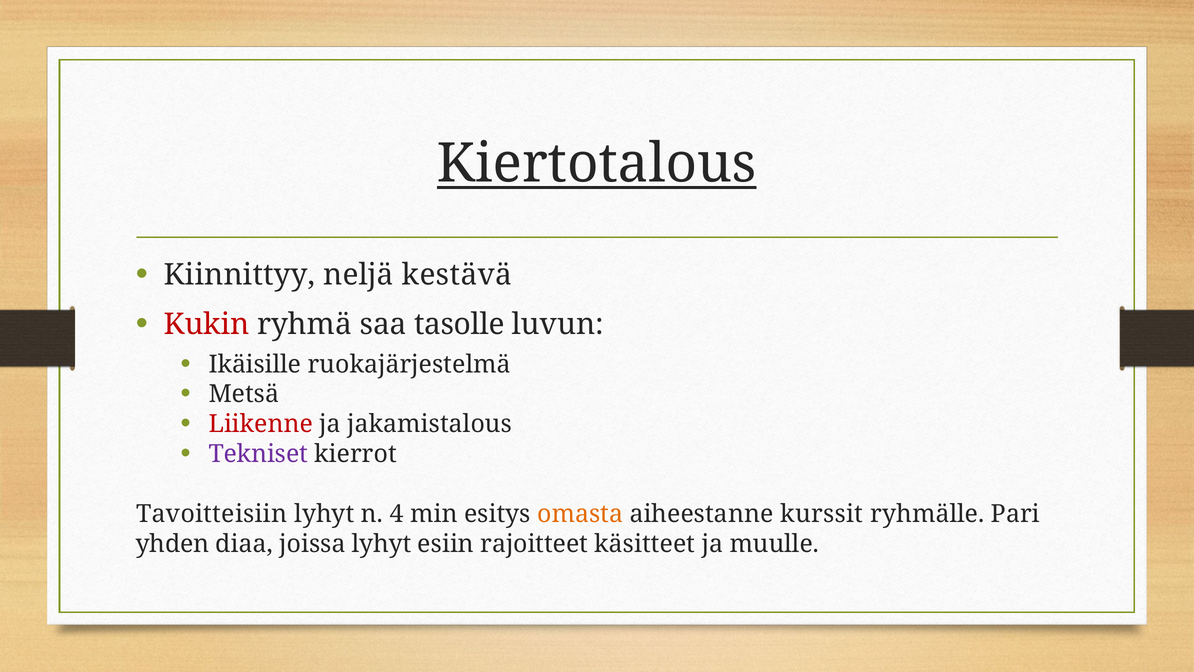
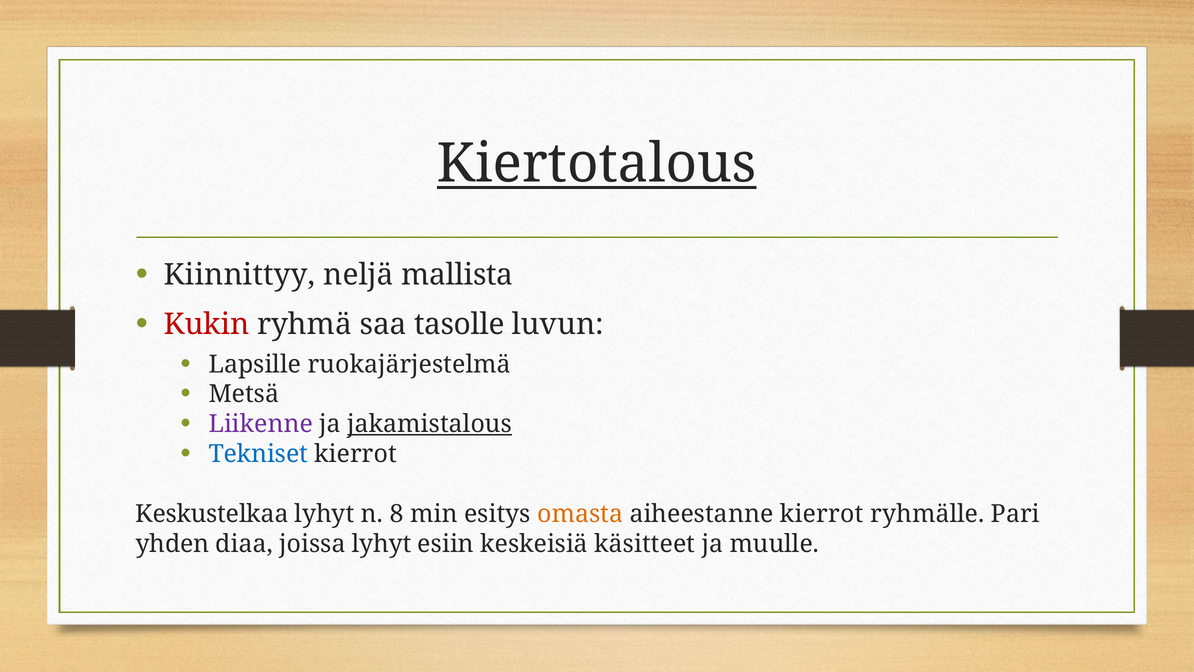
kestävä: kestävä -> mallista (457, 275)
Ikäisille: Ikäisille -> Lapsille (255, 364)
Liikenne colour: red -> purple (261, 424)
jakamistalous underline: none -> present (430, 424)
Tekniset colour: purple -> blue (258, 454)
Tavoitteisiin: Tavoitteisiin -> Keskustelkaa (212, 514)
4: 4 -> 8 (397, 514)
aiheestanne kurssit: kurssit -> kierrot (822, 514)
rajoitteet: rajoitteet -> keskeisiä (534, 544)
